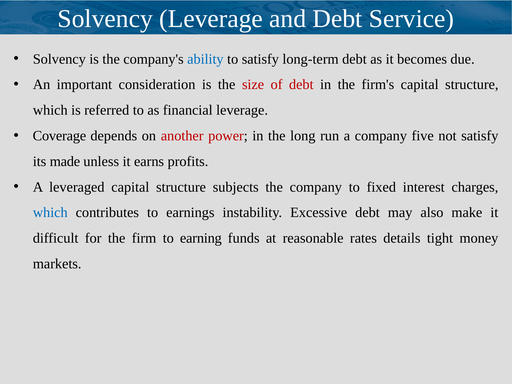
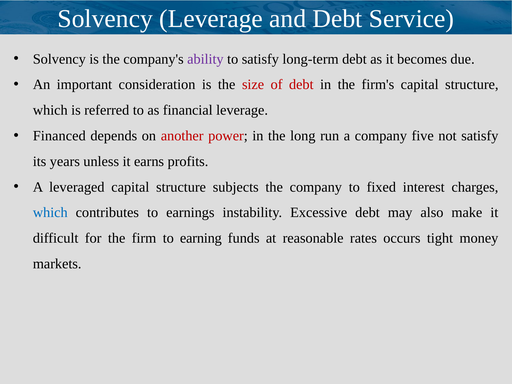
ability colour: blue -> purple (205, 59)
Coverage: Coverage -> Financed (59, 136)
made: made -> years (65, 161)
details: details -> occurs (402, 238)
